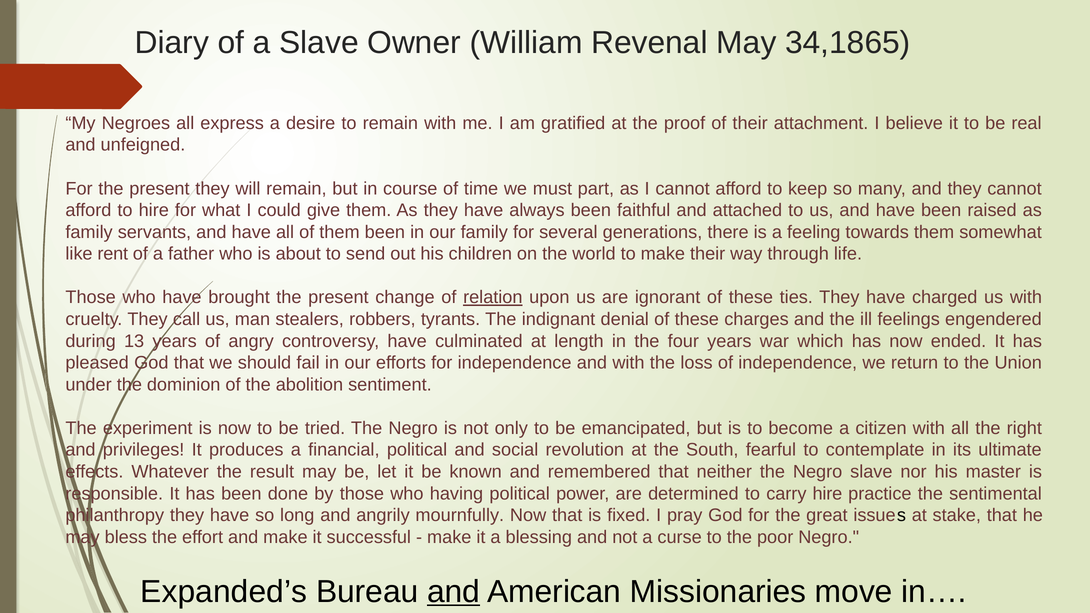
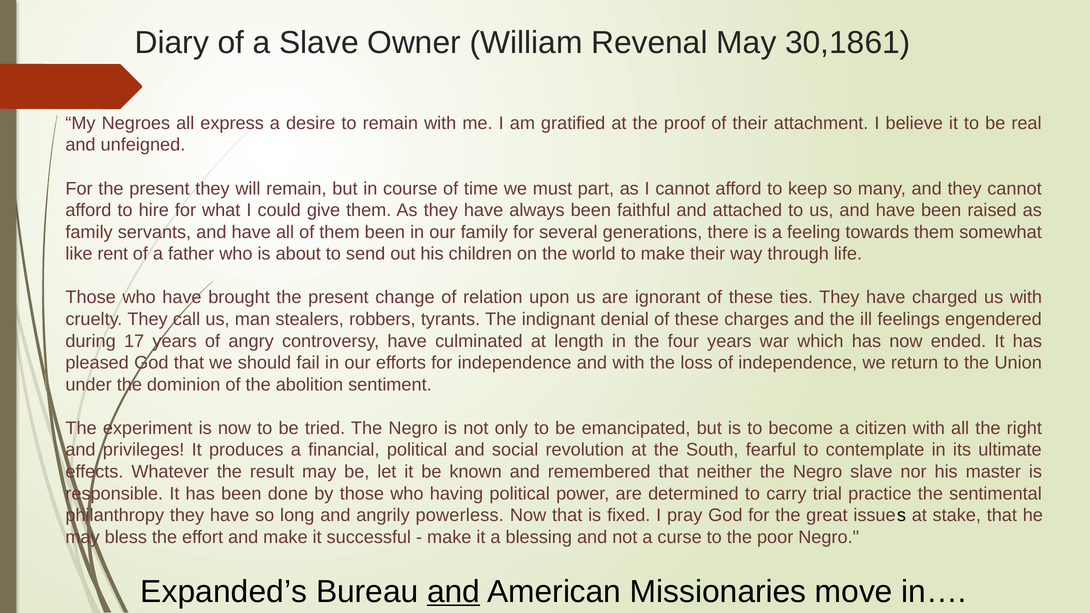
34,1865: 34,1865 -> 30,1861 (848, 43)
relation underline: present -> none (493, 298)
13: 13 -> 17 (134, 341)
carry hire: hire -> trial (827, 494)
mournfully: mournfully -> powerless (460, 515)
